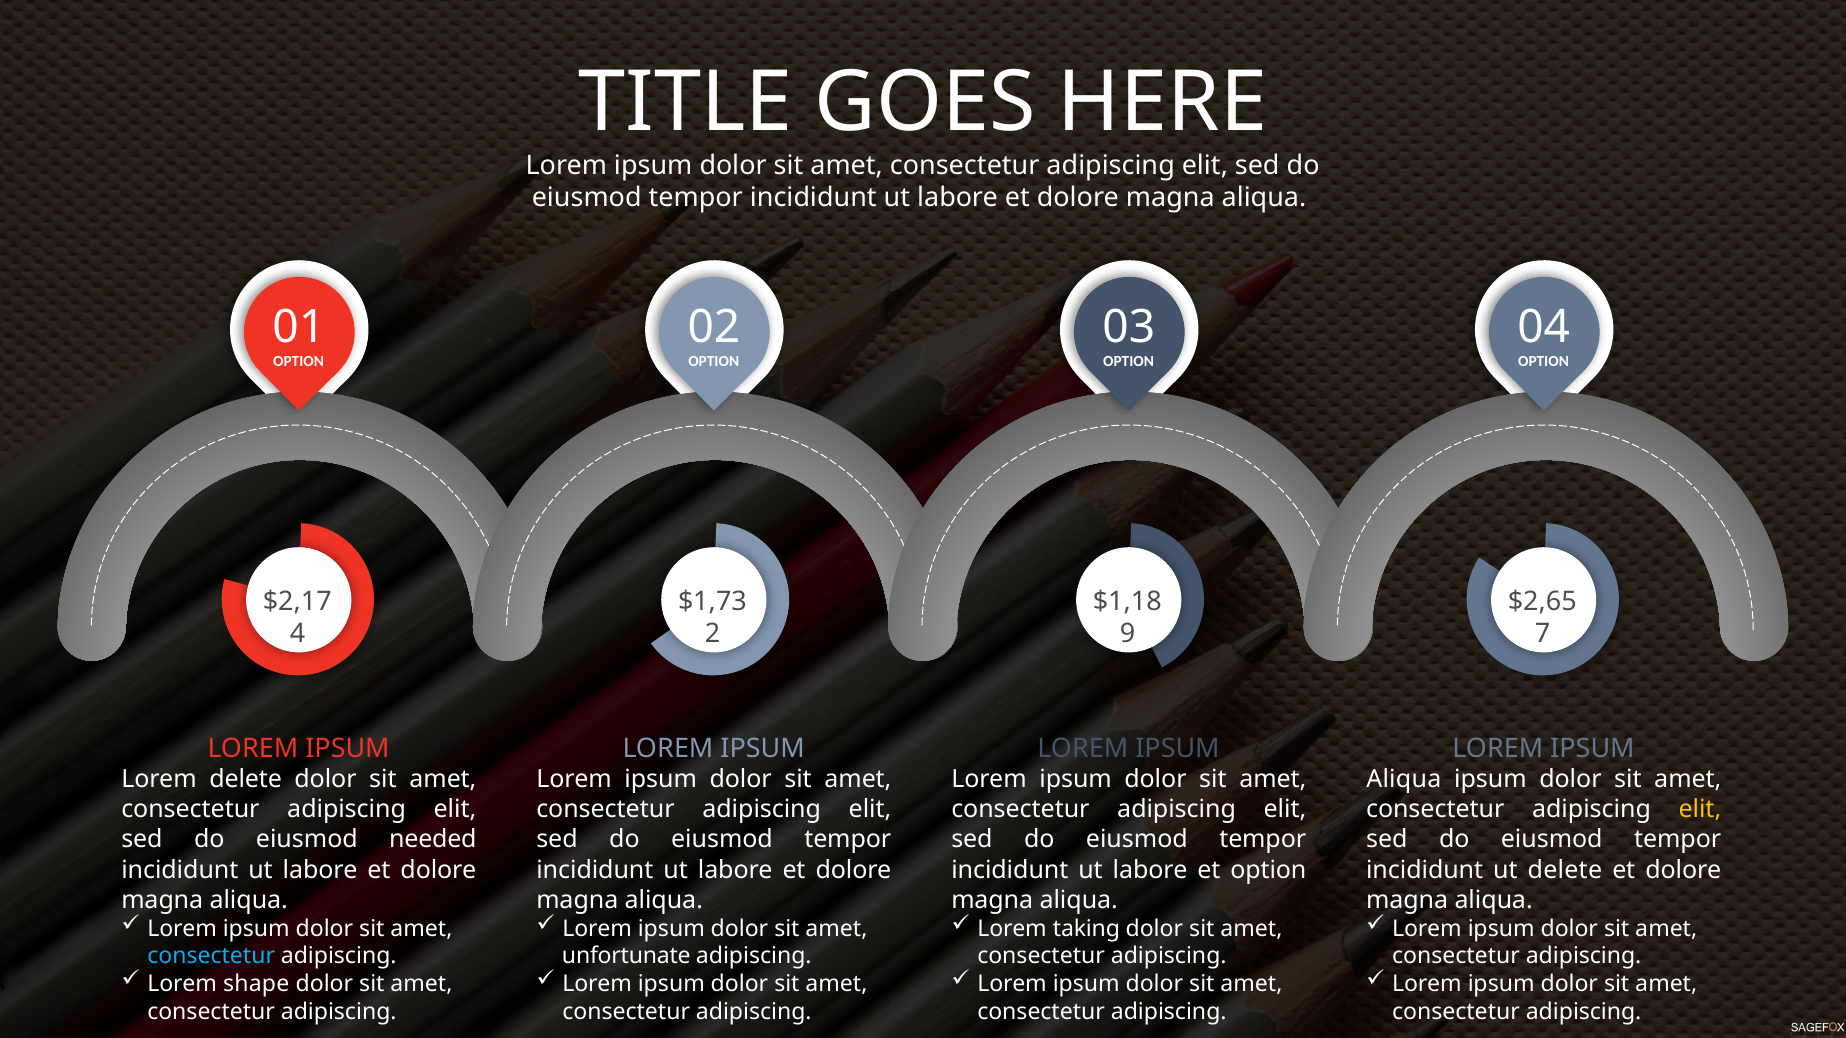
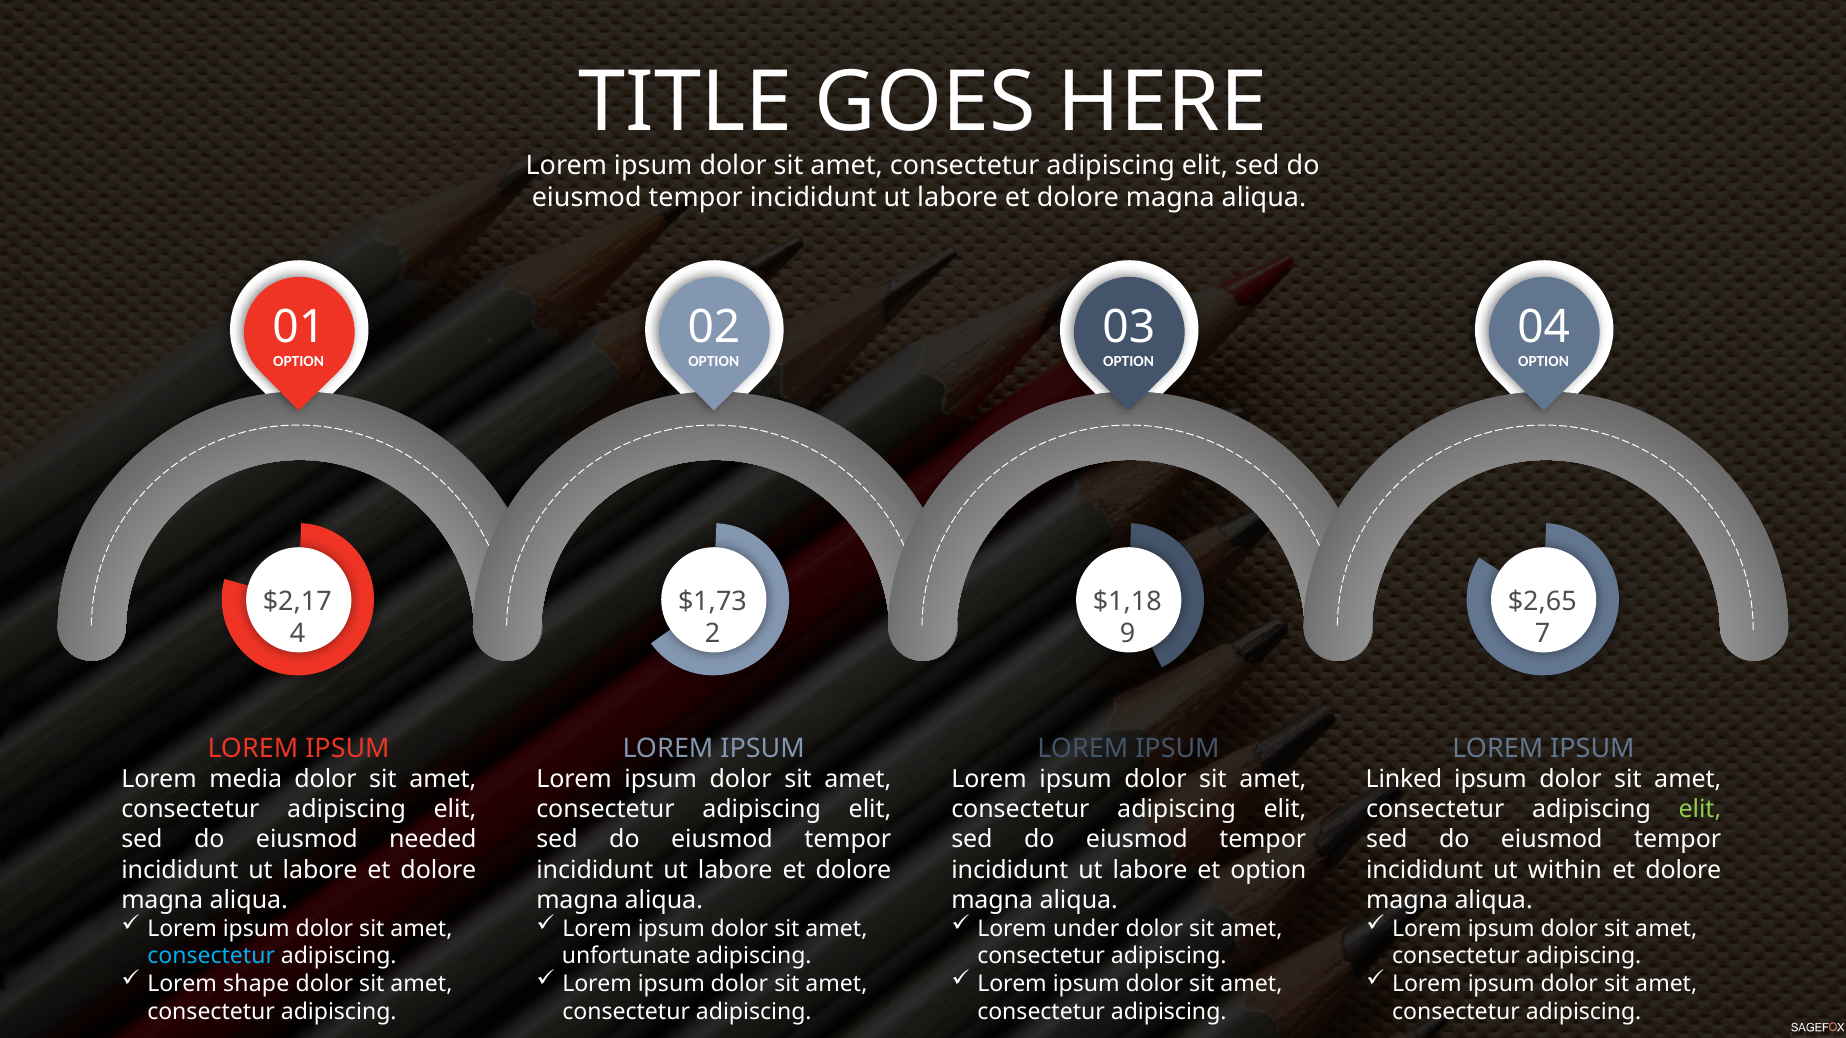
Lorem delete: delete -> media (246, 780)
Aliqua: Aliqua -> Linked (1404, 780)
elit colour: yellow -> light green (1700, 810)
ut delete: delete -> within (1565, 870)
taking: taking -> under (1086, 929)
